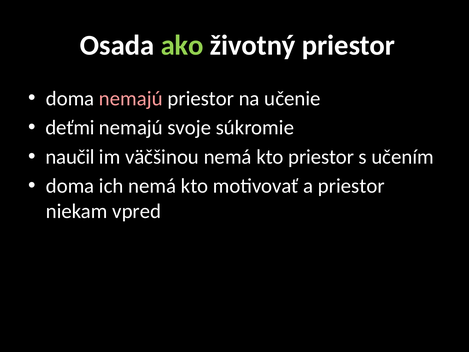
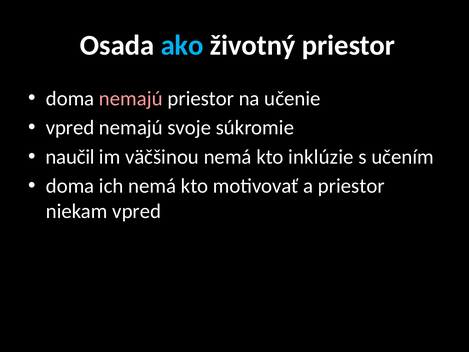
ako colour: light green -> light blue (182, 45)
deťmi: deťmi -> vpred (70, 128)
kto priestor: priestor -> inklúzie (321, 157)
